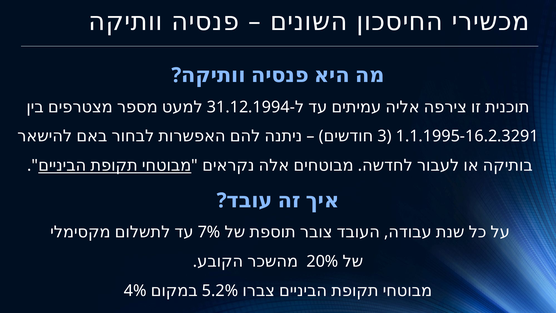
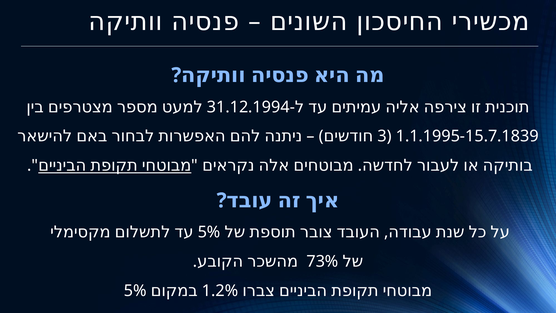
1.1.1995-16.2.3291: 1.1.1995-16.2.3291 -> 1.1.1995-15.7.1839 (467, 136)
7%: 7% -> 5% (209, 232)
20%: 20% -> 73% (322, 261)
4%: 4% -> 5% (135, 290)
5.2%: 5.2% -> 1.2% (220, 290)
